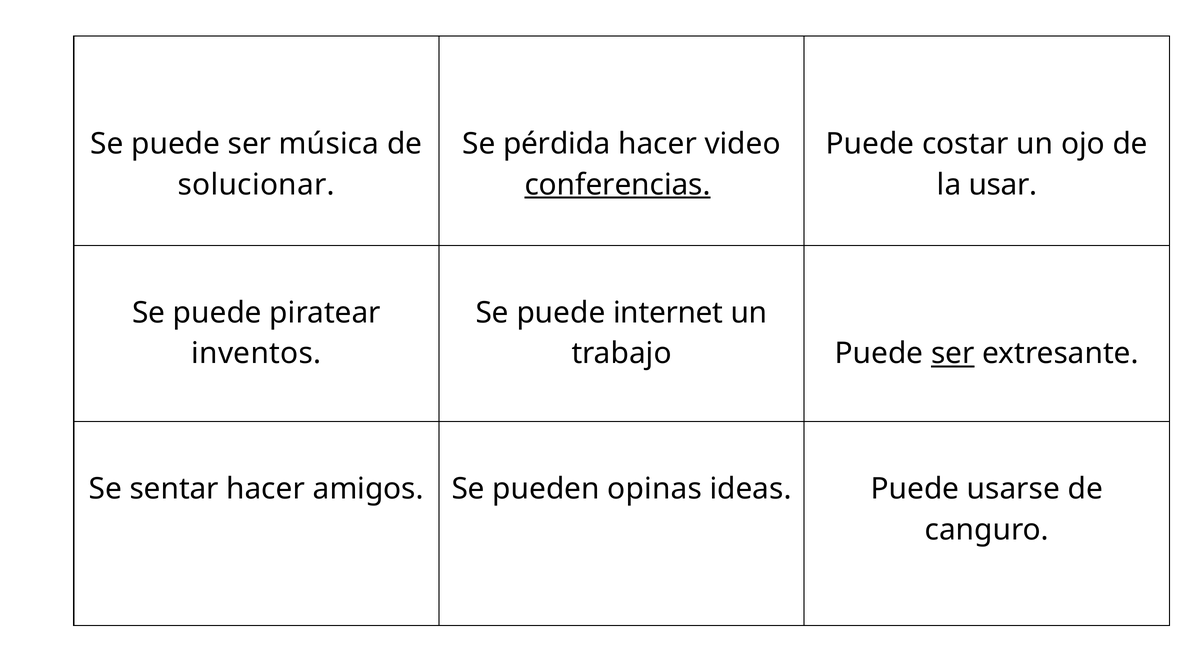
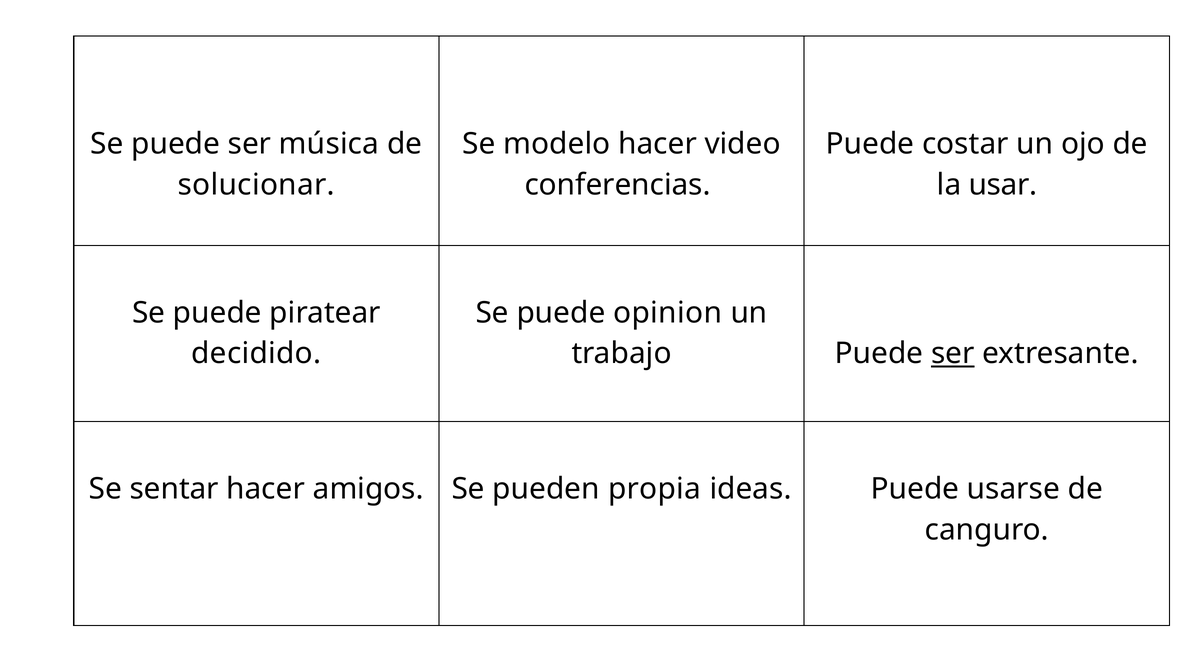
pérdida: pérdida -> modelo (557, 144)
conferencias underline: present -> none (618, 185)
internet: internet -> opinion (668, 313)
inventos: inventos -> decidido (256, 353)
opinas: opinas -> propia (655, 489)
